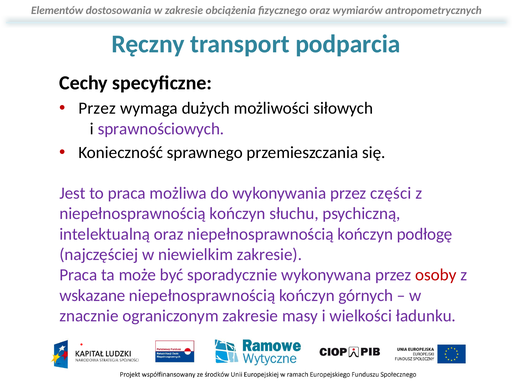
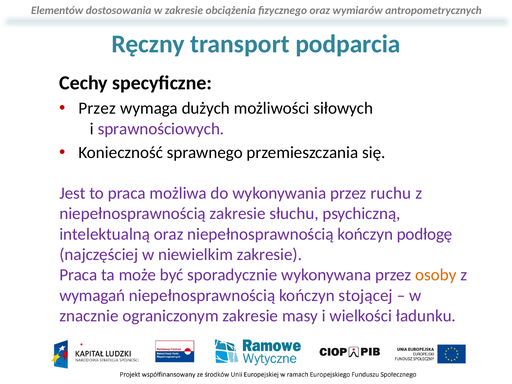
części: części -> ruchu (391, 193)
kończyn: kończyn -> zakresie (238, 214)
osoby colour: red -> orange (436, 275)
wskazane: wskazane -> wymagań (92, 295)
górnych: górnych -> stojącej (366, 295)
